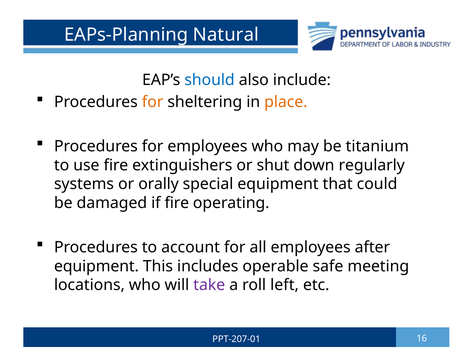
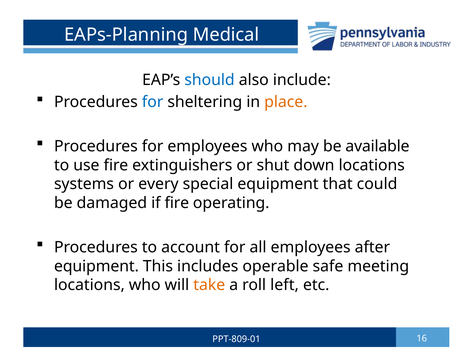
Natural: Natural -> Medical (226, 35)
for colour: orange -> blue (153, 102)
titanium: titanium -> available (377, 146)
down regularly: regularly -> locations (372, 165)
orally: orally -> every (158, 184)
take colour: purple -> orange (209, 285)
PPT-207-01: PPT-207-01 -> PPT-809-01 (236, 339)
